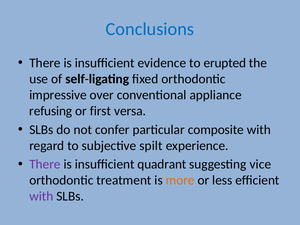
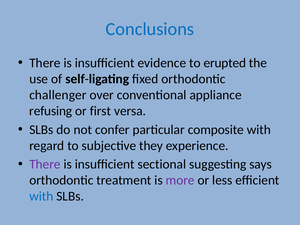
impressive: impressive -> challenger (58, 95)
spilt: spilt -> they (151, 146)
quadrant: quadrant -> sectional (162, 164)
vice: vice -> says (261, 164)
more colour: orange -> purple (180, 180)
with colour: purple -> blue (41, 196)
